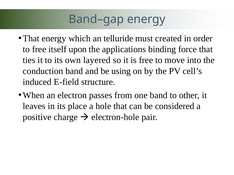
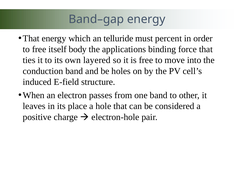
created: created -> percent (169, 38)
upon: upon -> body (78, 49)
using: using -> holes (121, 71)
